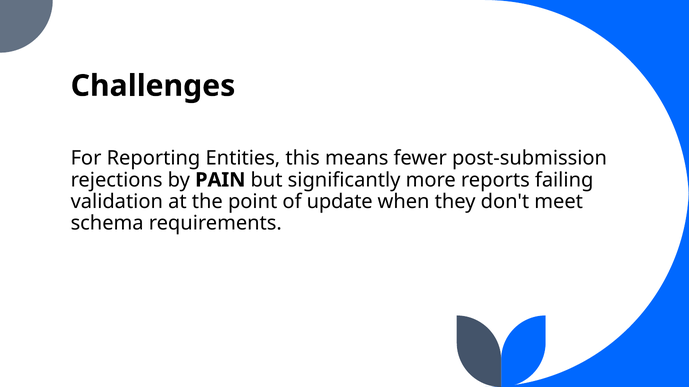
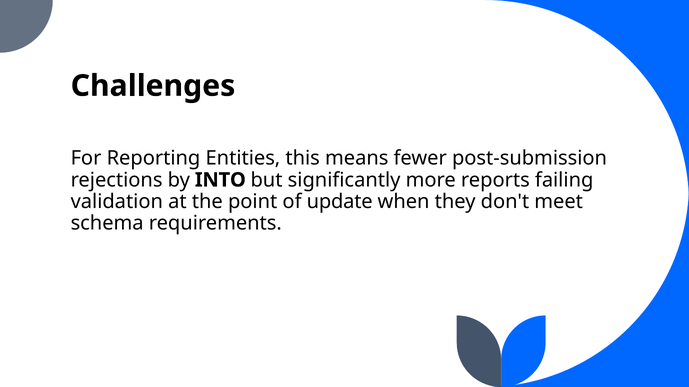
PAIN: PAIN -> INTO (220, 180)
